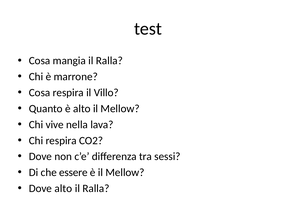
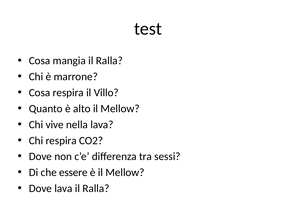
Dove alto: alto -> lava (63, 188)
